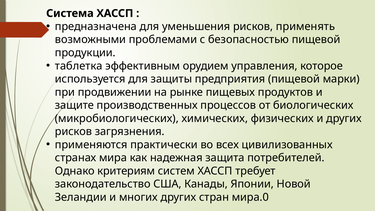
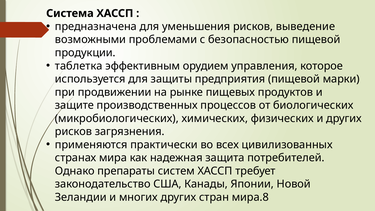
применять: применять -> выведение (305, 26)
критериям: критериям -> препараты (126, 171)
мира.0: мира.0 -> мира.8 (250, 197)
